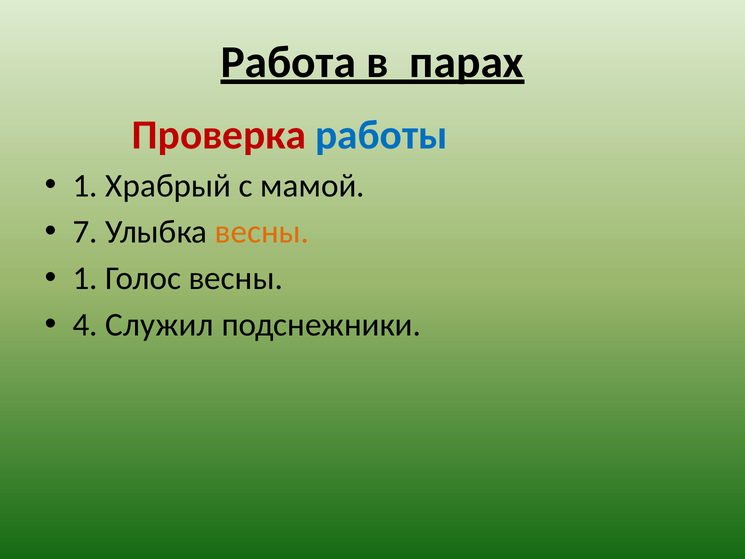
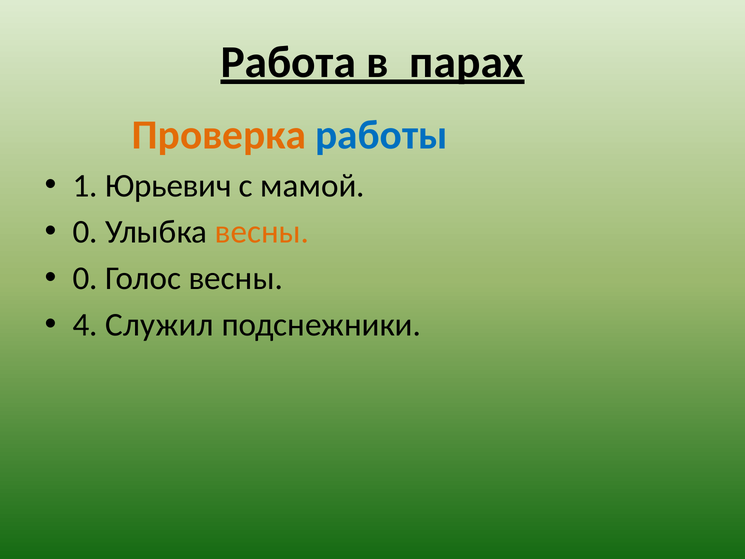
Проверка colour: red -> orange (219, 135)
Храбрый: Храбрый -> Юрьевич (168, 186)
7: 7 -> 0 (85, 232)
1: 1 -> 0 (85, 278)
